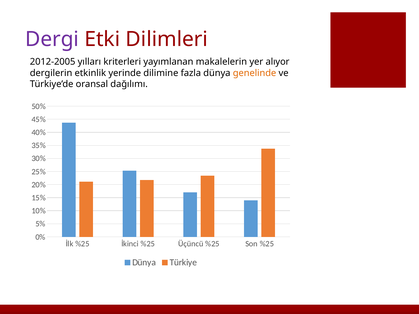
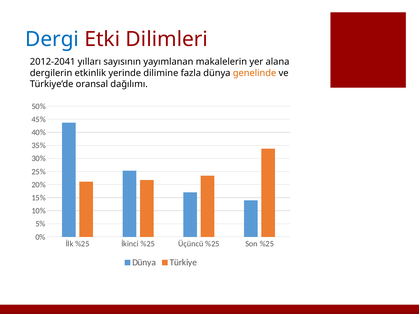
Dergi colour: purple -> blue (52, 39)
2012-2005: 2012-2005 -> 2012-2041 (53, 62)
kriterleri: kriterleri -> sayısının (122, 62)
alıyor: alıyor -> alana (278, 62)
